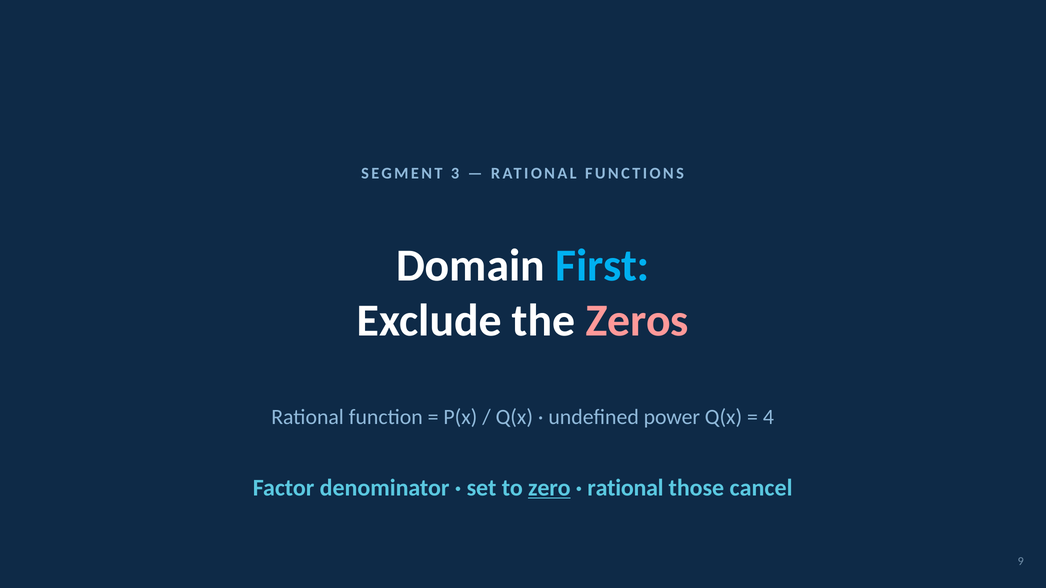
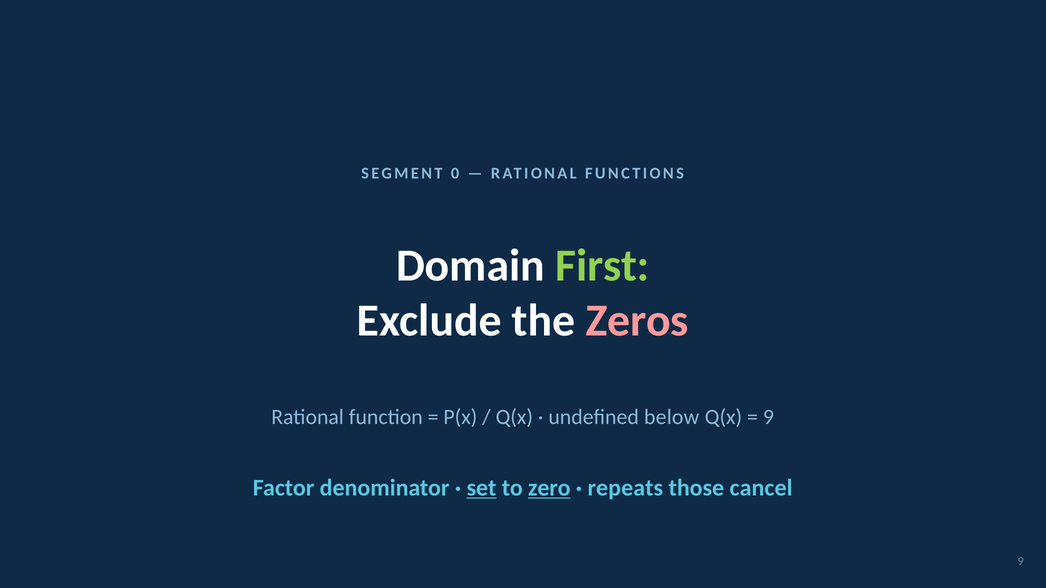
3: 3 -> 0 (455, 174)
First colour: light blue -> light green (602, 266)
power: power -> below (672, 417)
4: 4 -> 9 (768, 417)
set underline: none -> present (482, 488)
rational: rational -> repeats (625, 488)
